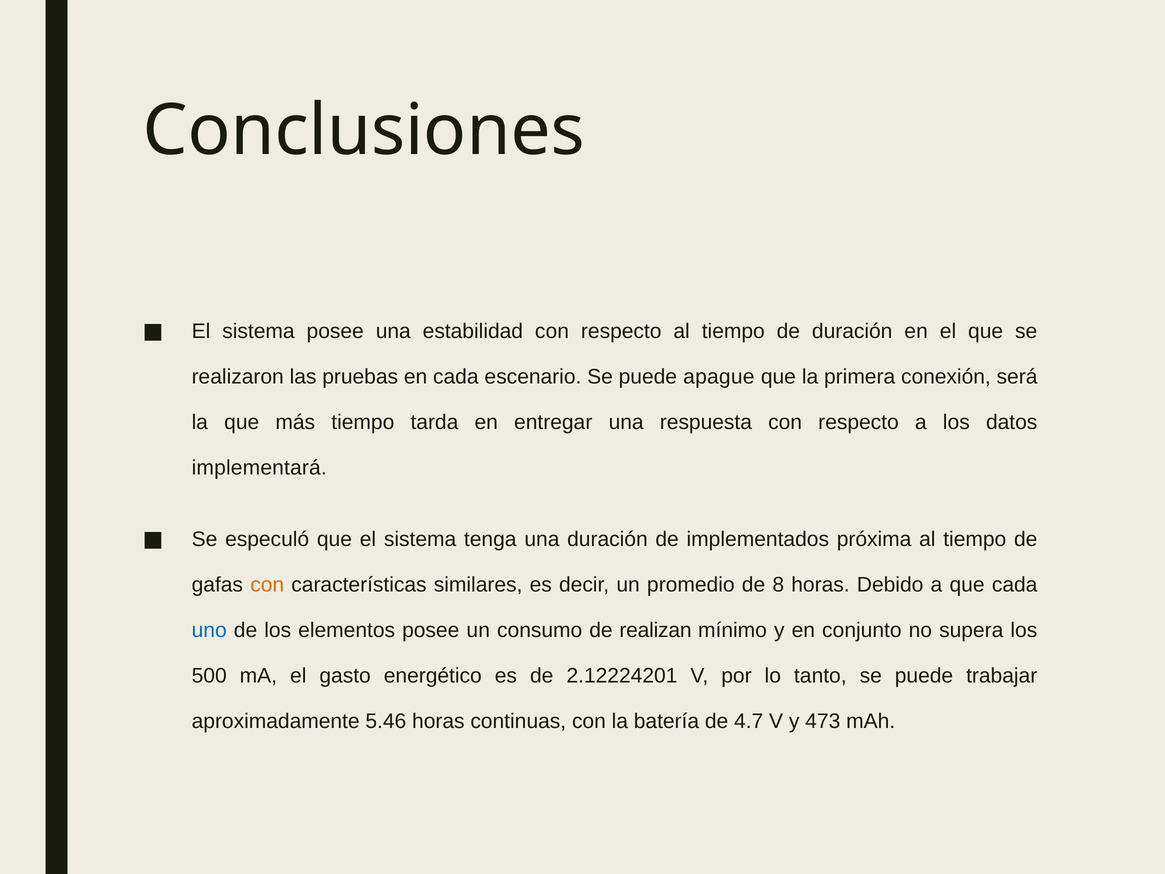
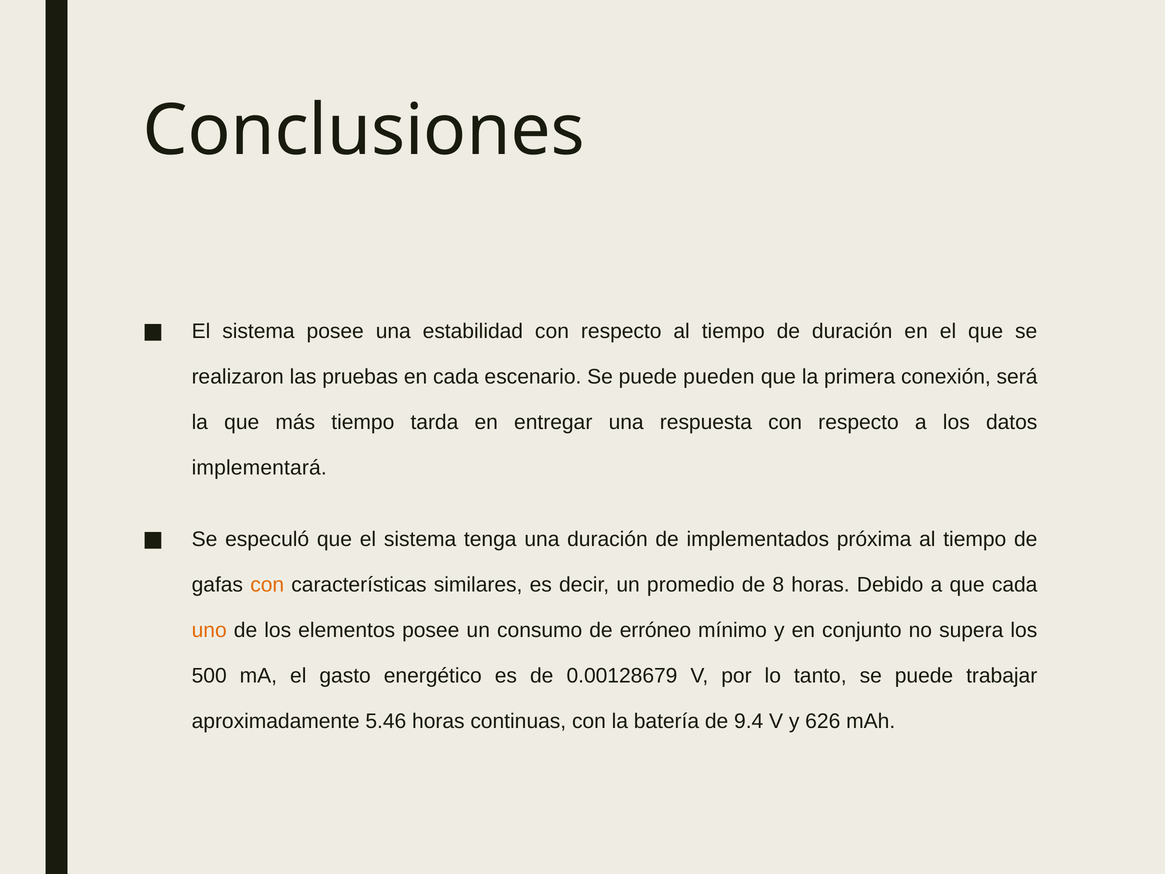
apague: apague -> pueden (719, 377)
uno colour: blue -> orange (209, 630)
realizan: realizan -> erróneo (655, 630)
2.12224201: 2.12224201 -> 0.00128679 (622, 676)
4.7: 4.7 -> 9.4 (749, 721)
473: 473 -> 626 (823, 721)
